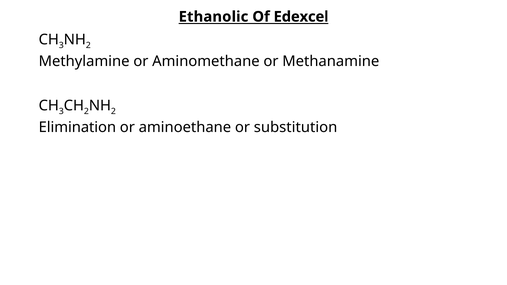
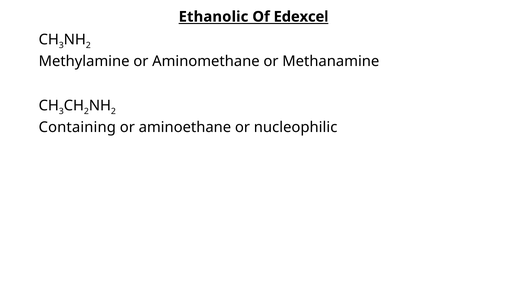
Elimination: Elimination -> Containing (77, 127)
substitution: substitution -> nucleophilic (296, 127)
